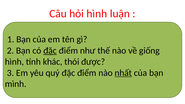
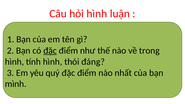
giống: giống -> trong (149, 51)
tính khác: khác -> hình (53, 62)
được: được -> đáng (93, 62)
nhất underline: present -> none (123, 73)
